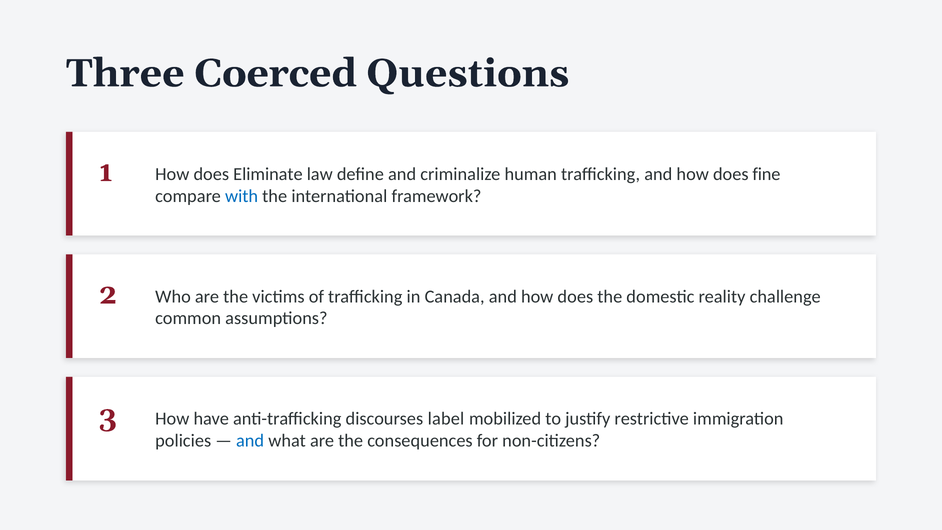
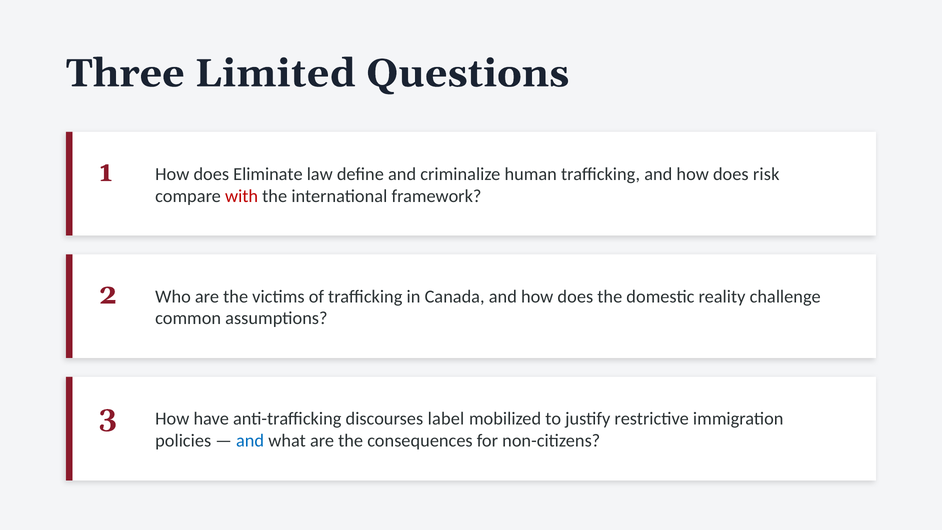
Coerced: Coerced -> Limited (275, 73)
fine: fine -> risk (766, 174)
with colour: blue -> red (242, 196)
